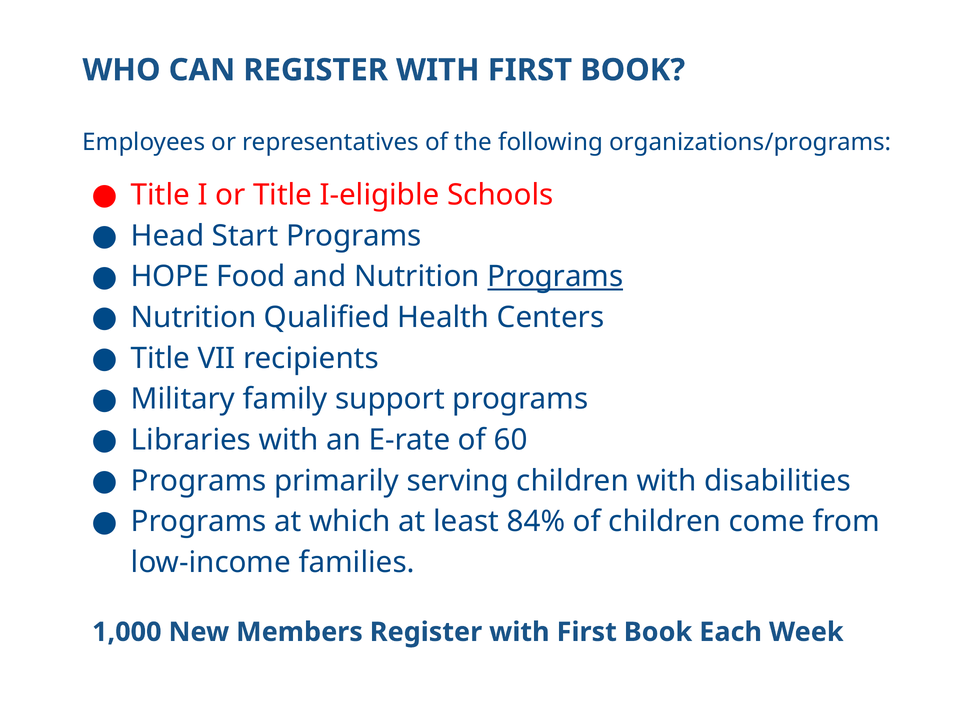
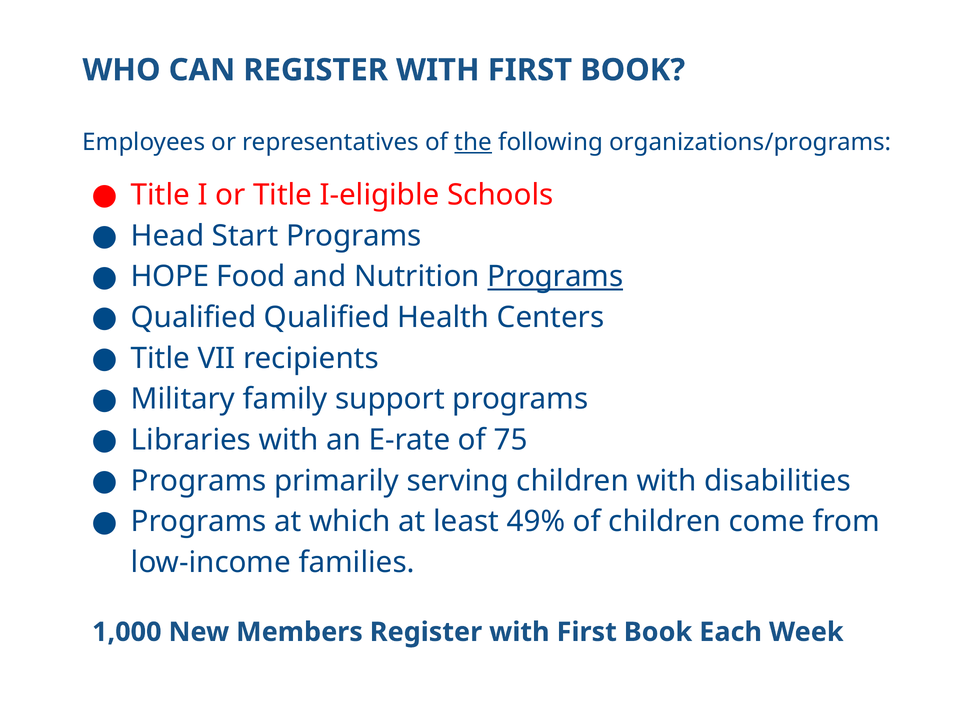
the underline: none -> present (473, 142)
Nutrition: Nutrition -> Qualified (194, 318)
60: 60 -> 75 (511, 440)
84%: 84% -> 49% (536, 522)
